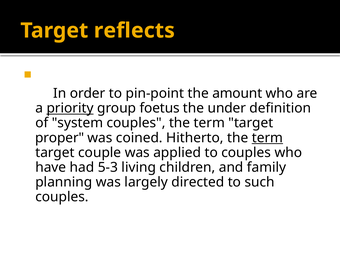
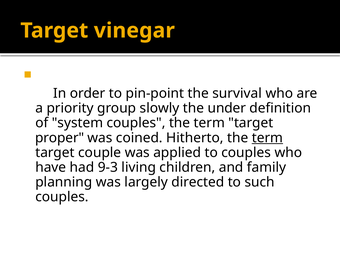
reflects: reflects -> vinegar (134, 31)
amount: amount -> survival (237, 93)
priority underline: present -> none (70, 108)
foetus: foetus -> slowly (160, 108)
5-3: 5-3 -> 9-3 (108, 167)
